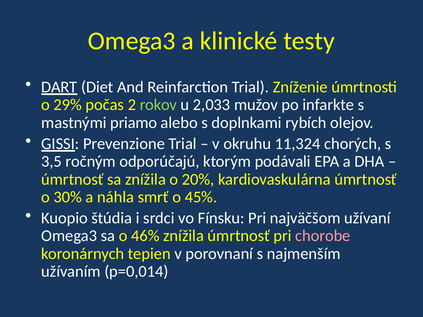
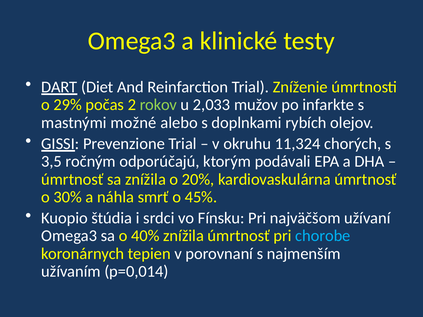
priamo: priamo -> možné (134, 123)
46%: 46% -> 40% (145, 236)
chorobe colour: pink -> light blue (323, 236)
